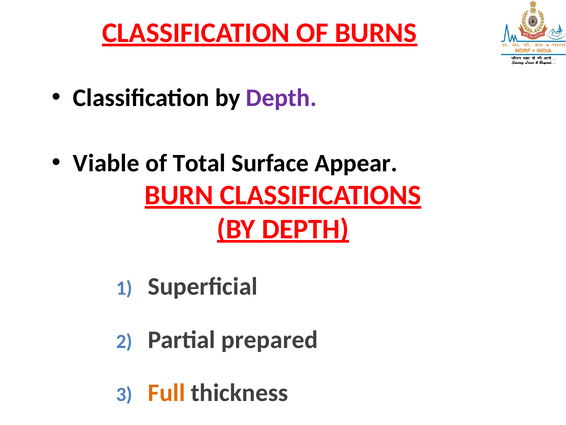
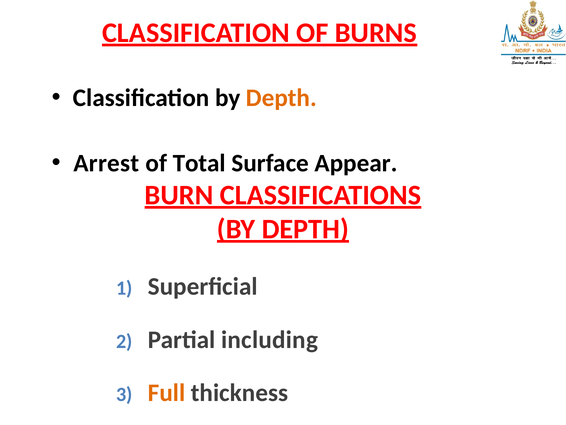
Depth colour: purple -> orange (281, 98)
Viable: Viable -> Arrest (106, 163)
prepared: prepared -> including (270, 339)
